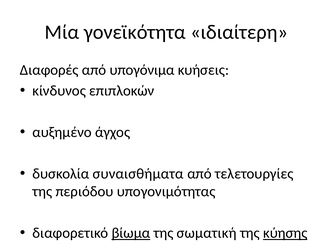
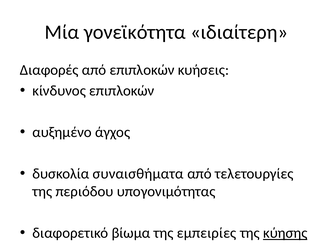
από υπογόνιμα: υπογόνιμα -> επιπλοκών (142, 70)
βίωμα underline: present -> none (131, 233)
σωματική: σωματική -> εμπειρίες (207, 233)
